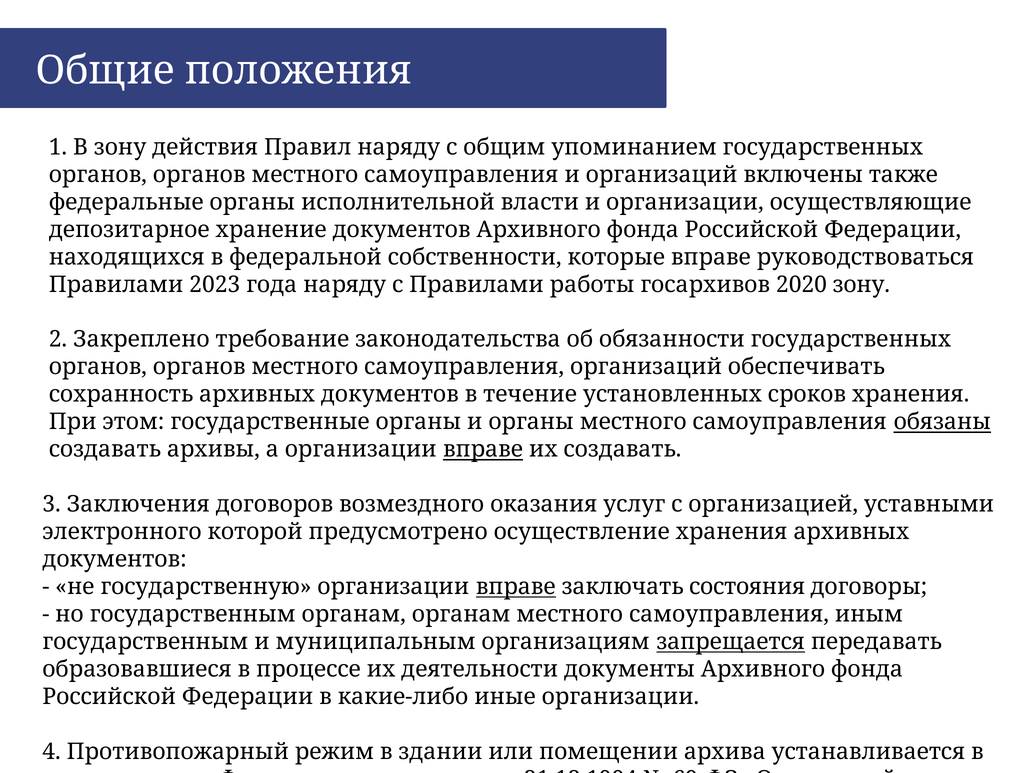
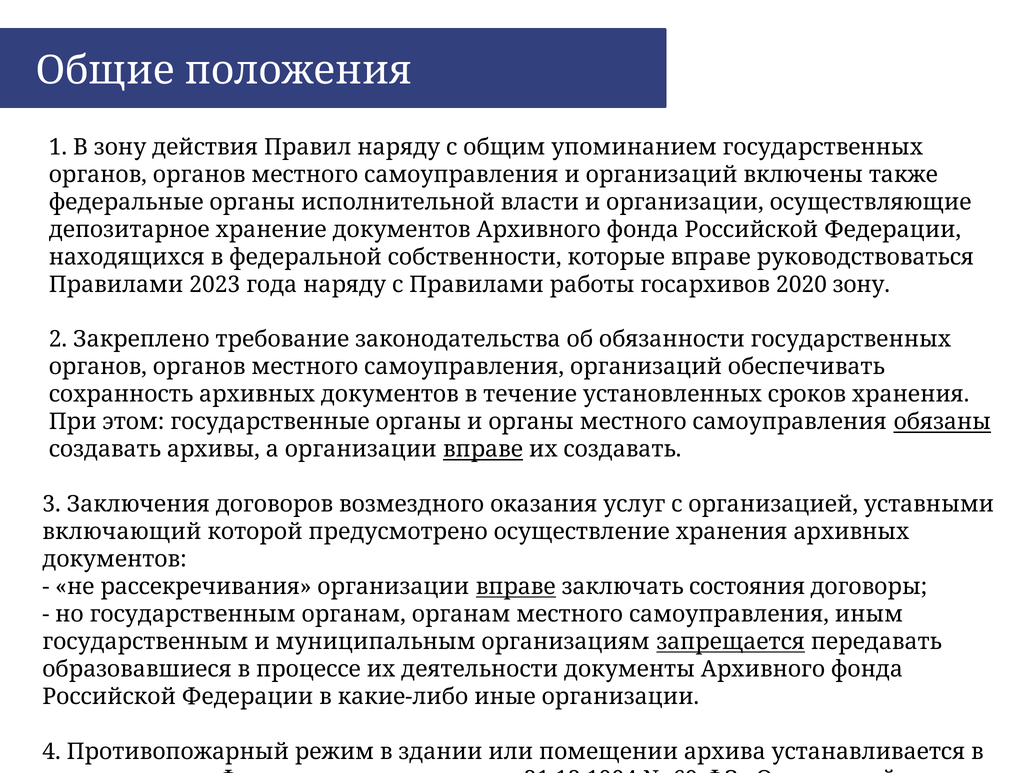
электронного: электронного -> включающий (122, 531)
государственную: государственную -> рассекречивания (206, 586)
